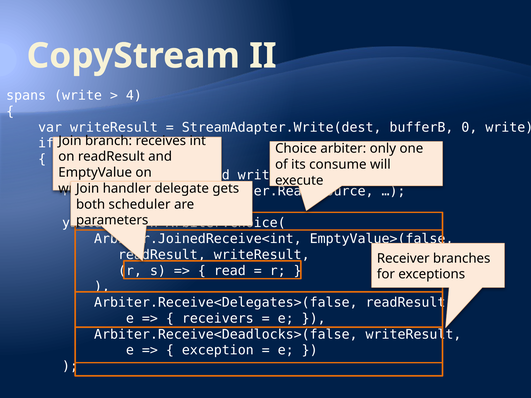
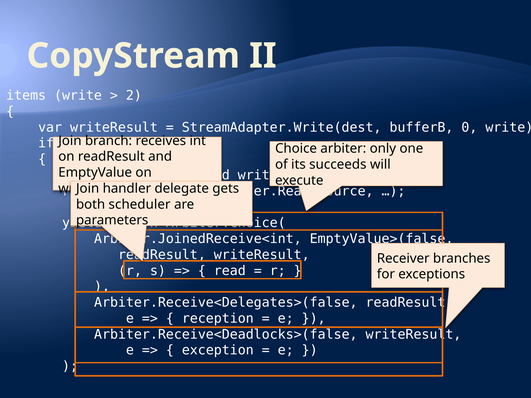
spans: spans -> items (26, 96)
4: 4 -> 2 (134, 96)
consume: consume -> succeeds (338, 165)
receivers: receivers -> reception (218, 319)
